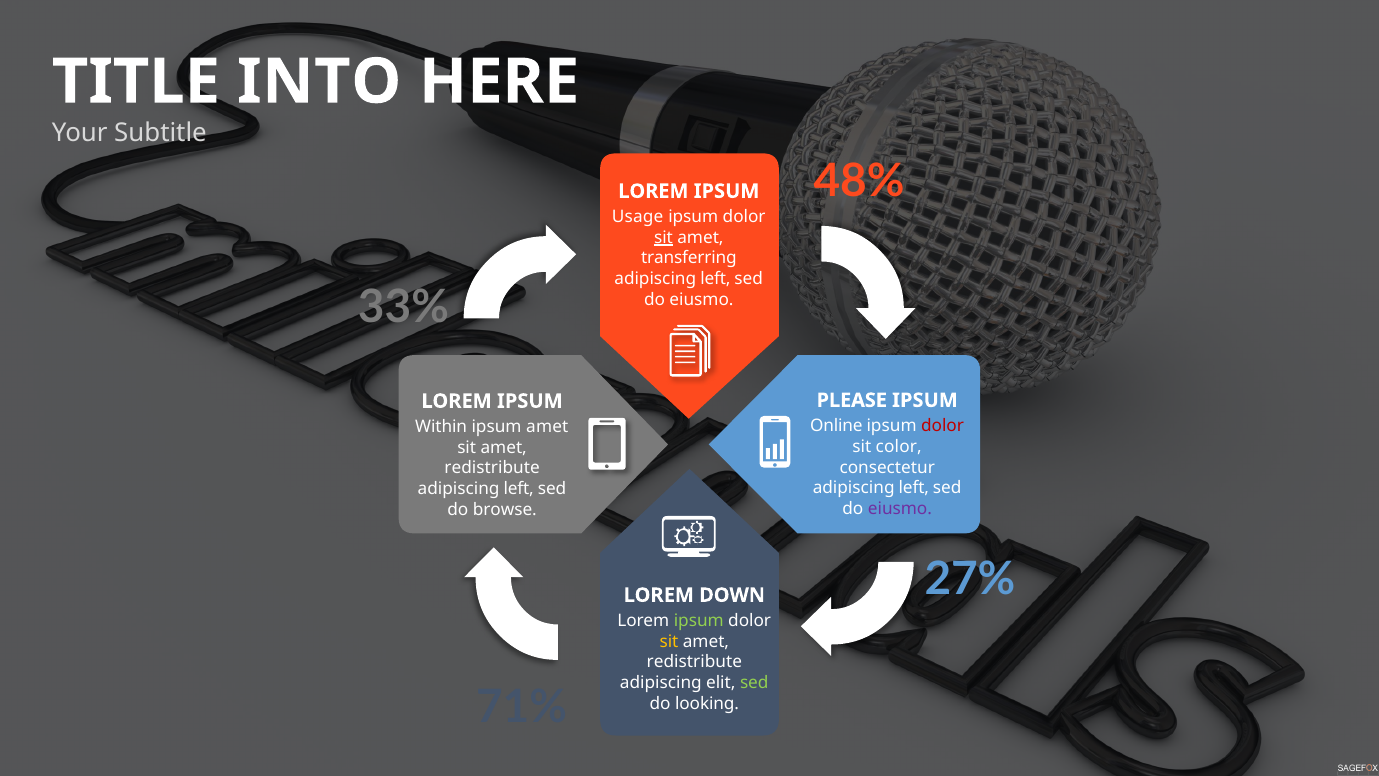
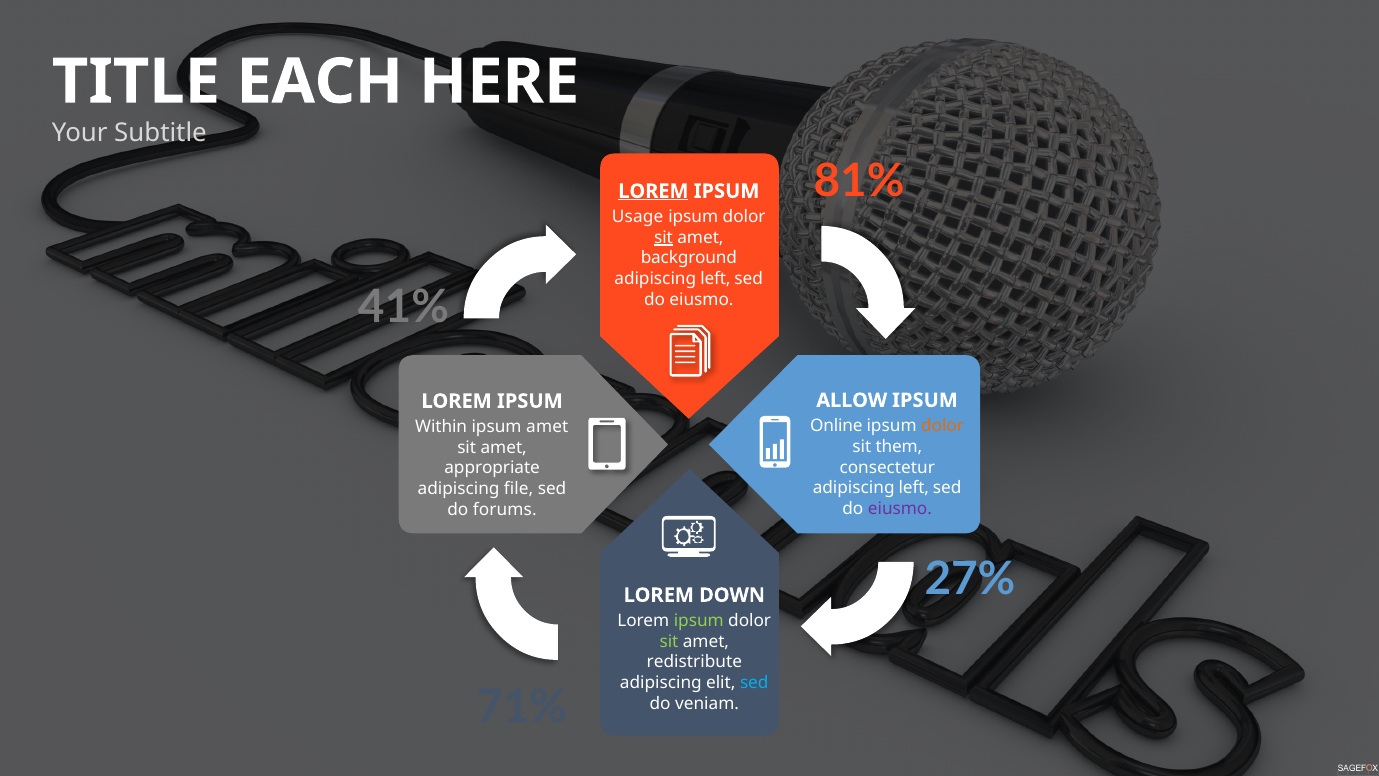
INTO: INTO -> EACH (320, 82)
48%: 48% -> 81% (859, 181)
LOREM underline: none -> present (653, 191)
transferring: transferring -> background (689, 258)
33%: 33% -> 41% (403, 307)
PLEASE: PLEASE -> ALLOW (852, 400)
dolor colour: red -> orange (942, 426)
color: color -> them (899, 446)
redistribute: redistribute -> appropriate (492, 468)
left: left -> file (519, 489)
browse: browse -> forums (505, 509)
sit colour: yellow -> light green (669, 641)
sed colour: light green -> light blue (754, 683)
looking: looking -> veniam (707, 703)
